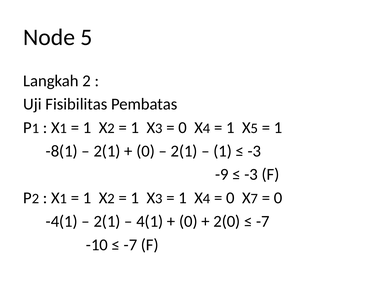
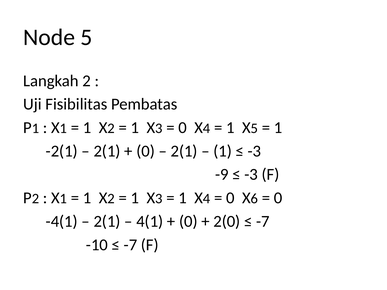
-8(1: -8(1 -> -2(1 (62, 151)
7: 7 -> 6 (254, 199)
